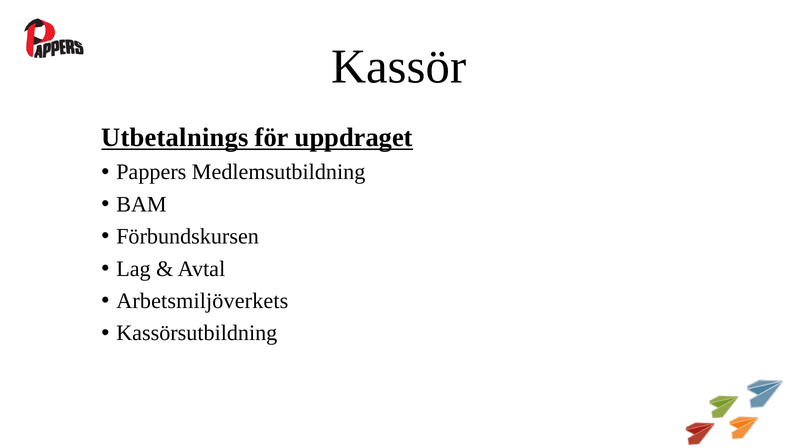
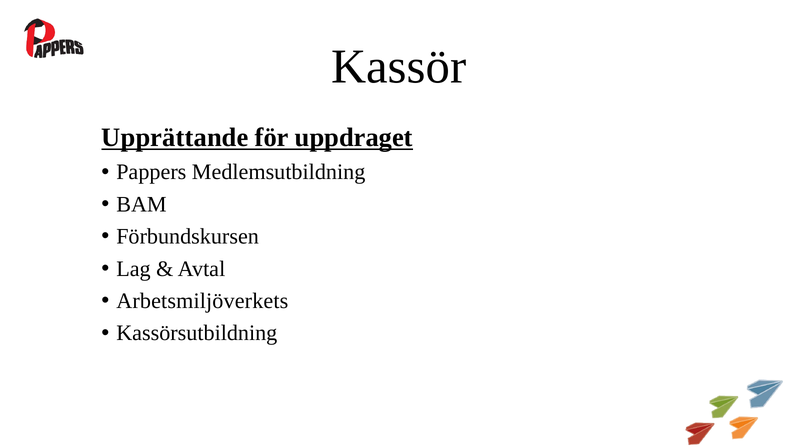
Utbetalnings: Utbetalnings -> Upprättande (175, 137)
